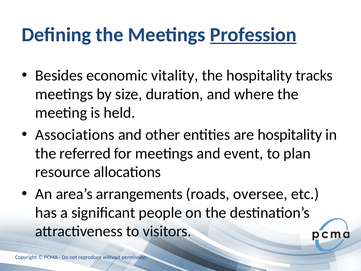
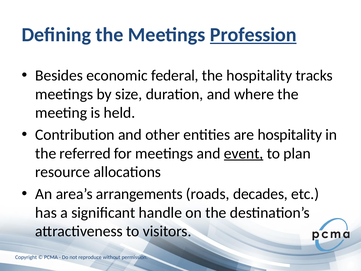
vitality: vitality -> federal (175, 75)
Associations: Associations -> Contribution (75, 135)
event underline: none -> present (244, 153)
oversee: oversee -> decades (260, 194)
people: people -> handle (160, 212)
